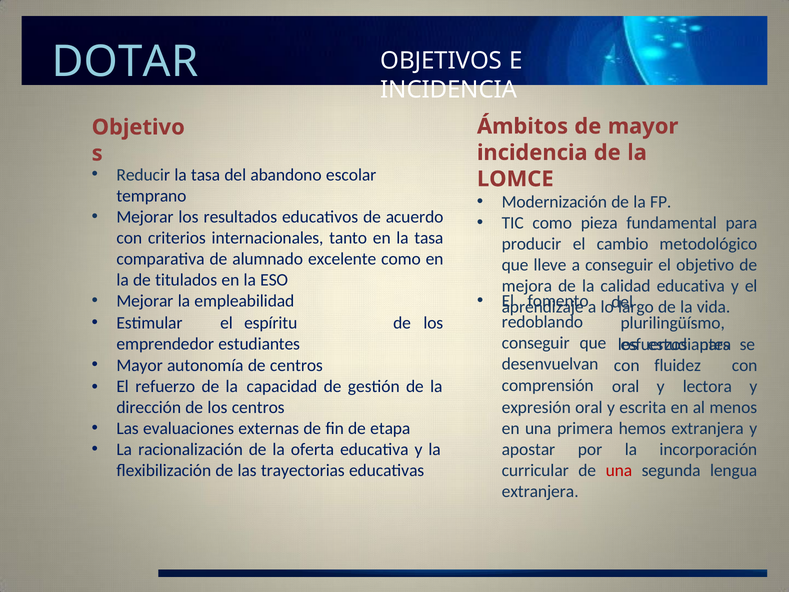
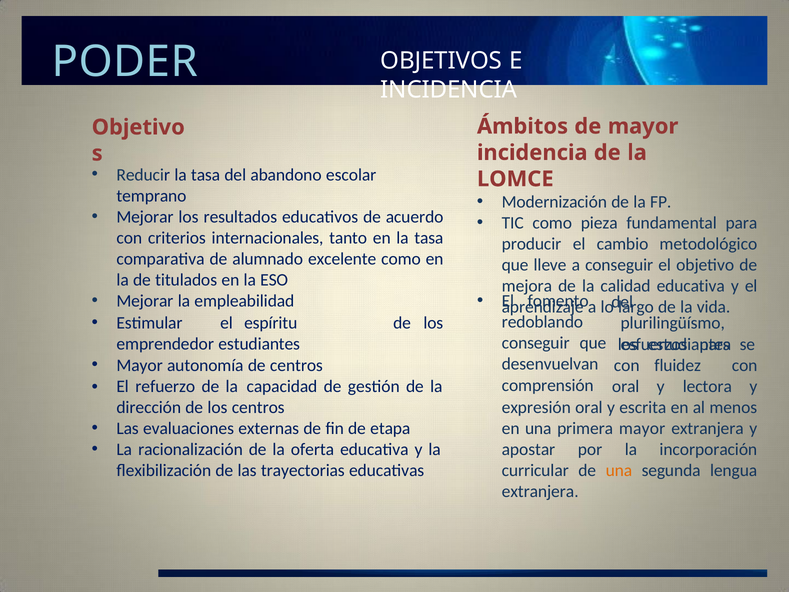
DOTAR: DOTAR -> PODER (125, 62)
primera hemos: hemos -> mayor (642, 428)
una colour: red -> orange (619, 470)
